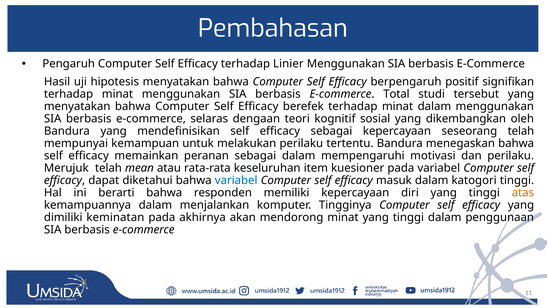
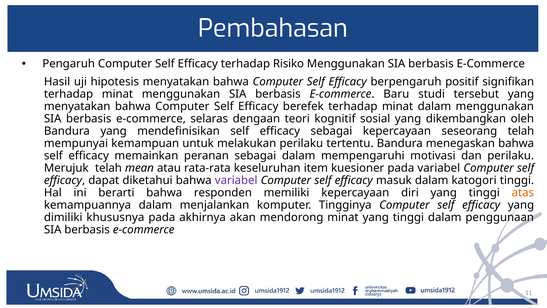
Linier: Linier -> Risiko (288, 64)
Total: Total -> Baru (396, 94)
variabel colour: blue -> purple (236, 180)
keminatan: keminatan -> khususnya (115, 217)
